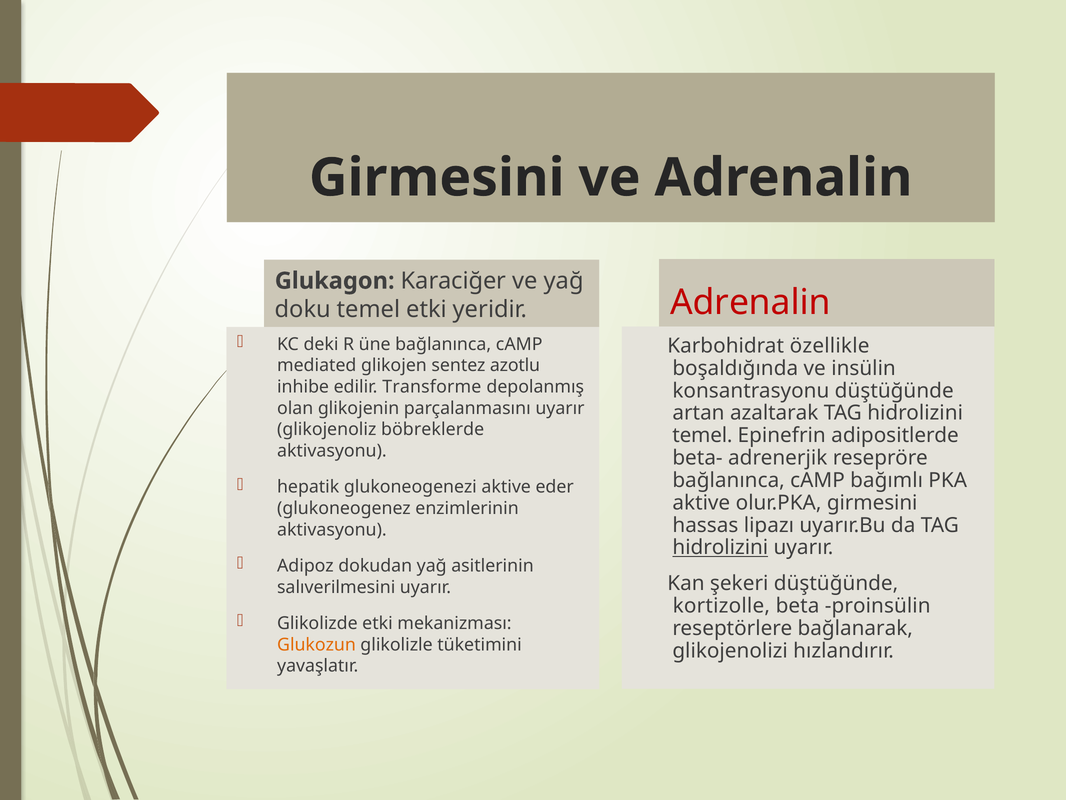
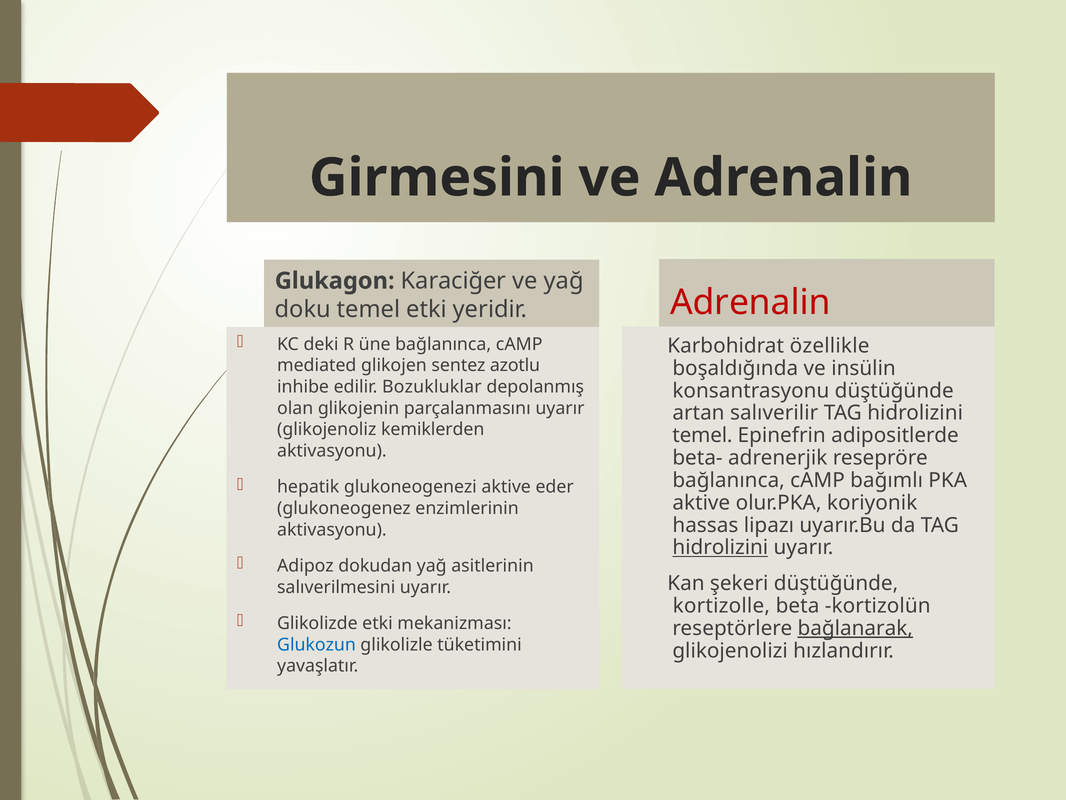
Transforme: Transforme -> Bozukluklar (432, 387)
azaltarak: azaltarak -> salıverilir (774, 413)
böbreklerde: böbreklerde -> kemiklerden (433, 429)
olur.PKA girmesini: girmesini -> koriyonik (872, 502)
proinsülin: proinsülin -> kortizolün (878, 605)
bağlanarak underline: none -> present (855, 628)
Glukozun colour: orange -> blue (316, 644)
